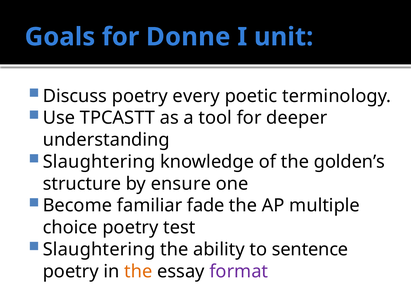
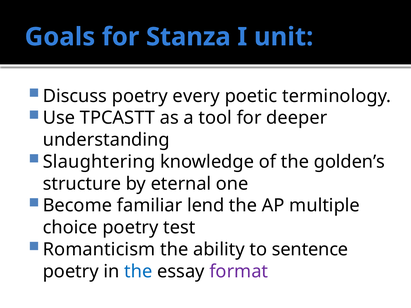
Donne: Donne -> Stanza (188, 37)
ensure: ensure -> eternal (181, 184)
fade: fade -> lend (206, 206)
Slaughtering: Slaughtering -> Romanticism (99, 250)
the colour: orange -> blue (138, 272)
